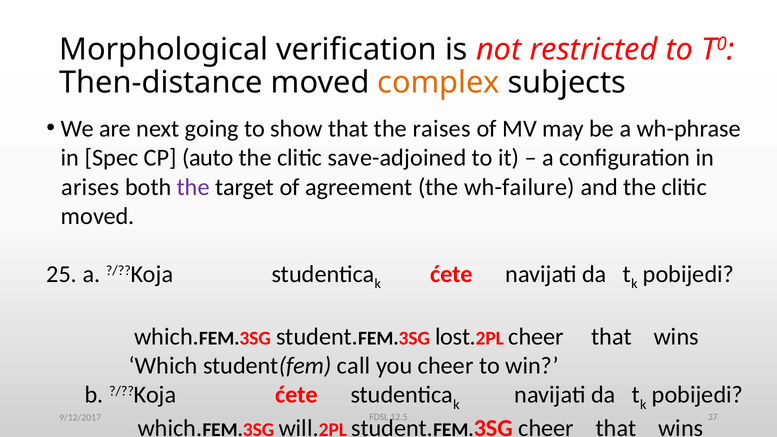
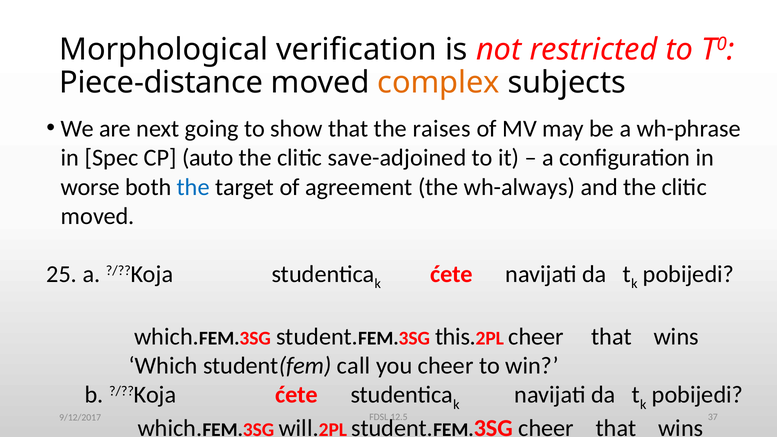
Then-distance: Then-distance -> Piece-distance (161, 83)
arises: arises -> worse (90, 187)
the colour: purple -> blue (193, 187)
wh-failure: wh-failure -> wh-always (520, 187)
lost: lost -> this (456, 337)
